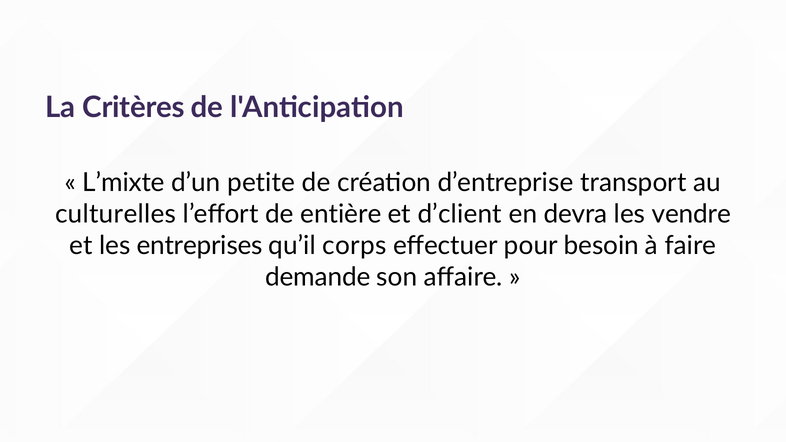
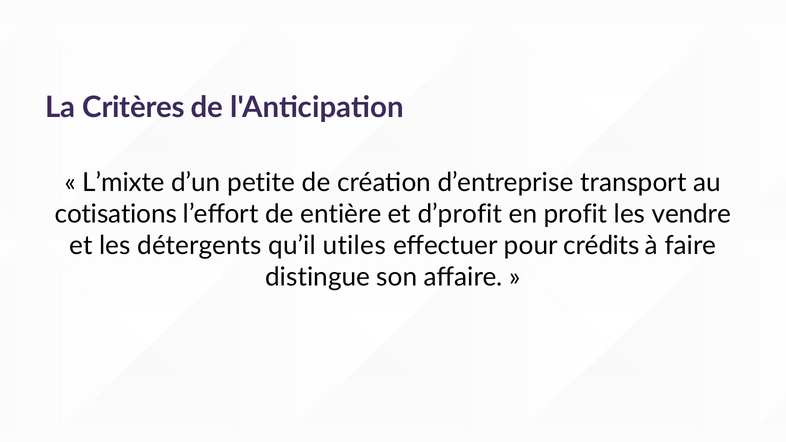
culturelles: culturelles -> cotisations (116, 214)
d’client: d’client -> d’profit (460, 214)
devra: devra -> profit (576, 214)
entreprises: entreprises -> détergents (200, 246)
corps: corps -> utiles (354, 246)
besoin: besoin -> crédits (601, 246)
demande: demande -> distingue (318, 277)
